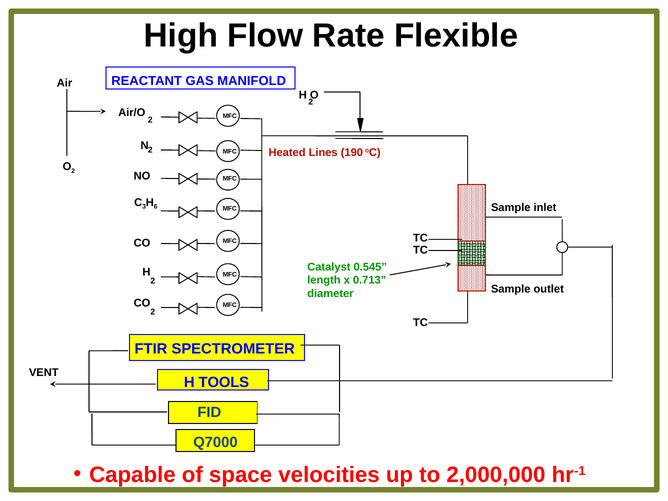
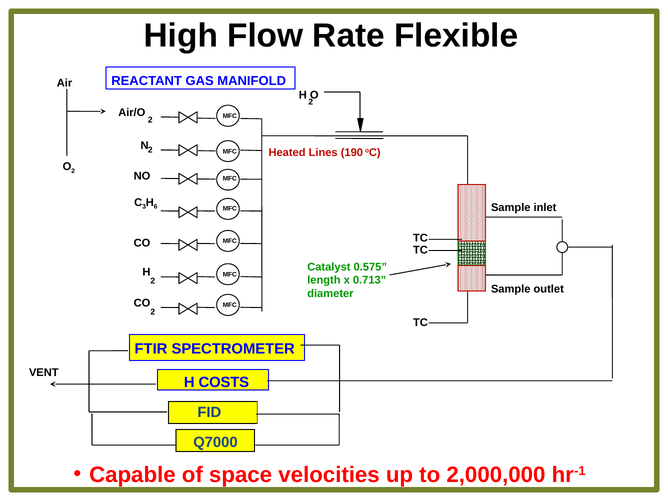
0.545: 0.545 -> 0.575 (370, 267)
TOOLS: TOOLS -> COSTS (224, 382)
